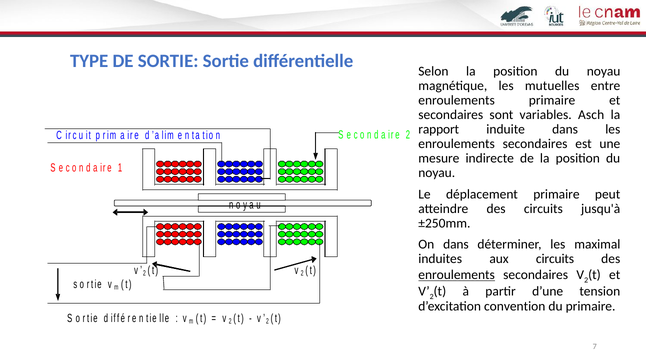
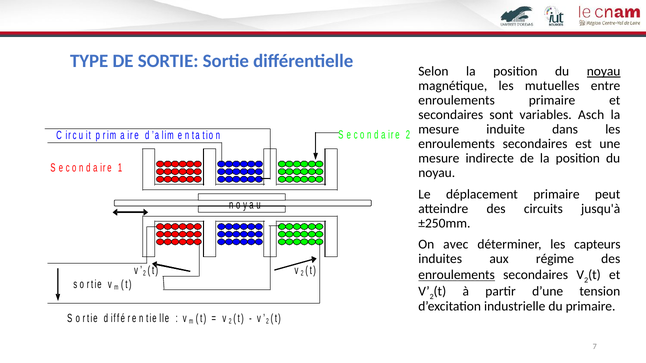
noyau underline: none -> present (604, 71)
rapport: rapport -> mesure (439, 129)
On dans: dans -> avec (456, 245)
maximal: maximal -> capteurs (597, 245)
aux circuits: circuits -> régime (555, 259)
convention: convention -> industrielle (515, 307)
